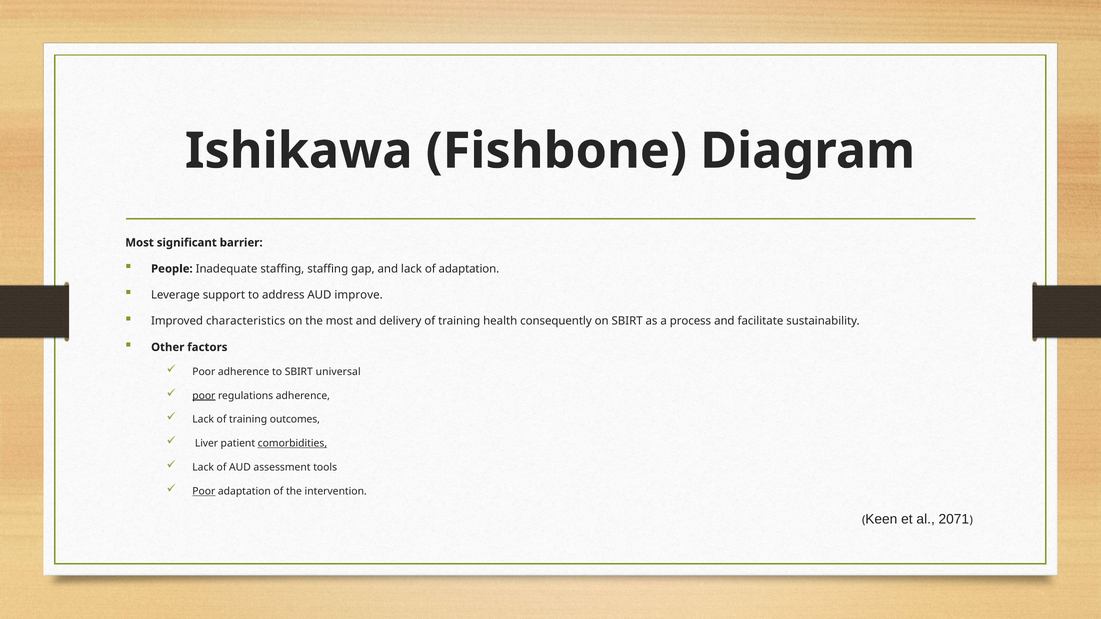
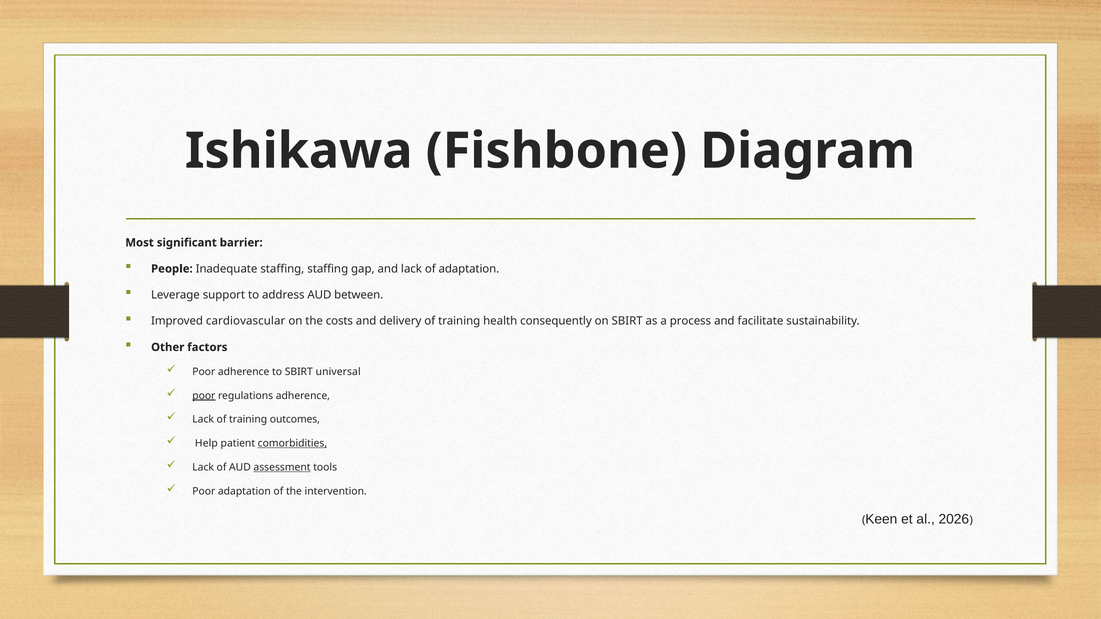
improve: improve -> between (359, 295)
characteristics: characteristics -> cardiovascular (246, 321)
the most: most -> costs (339, 321)
Liver: Liver -> Help (206, 444)
assessment underline: none -> present (282, 467)
Poor underline: present -> none (204, 491)
2071: 2071 -> 2026 (954, 519)
